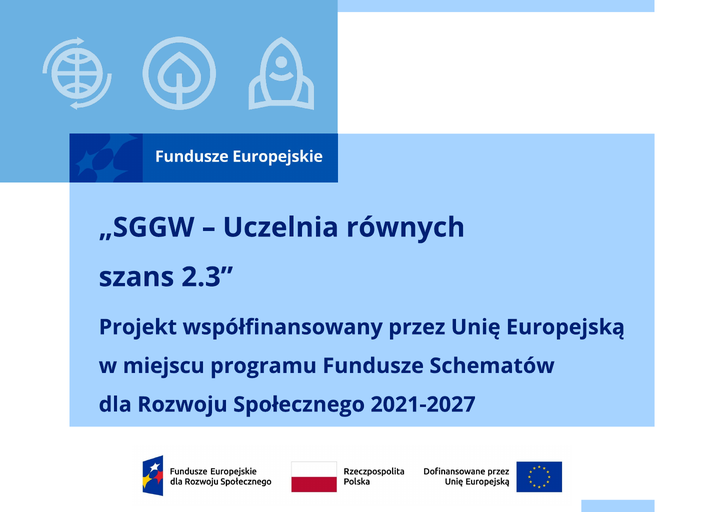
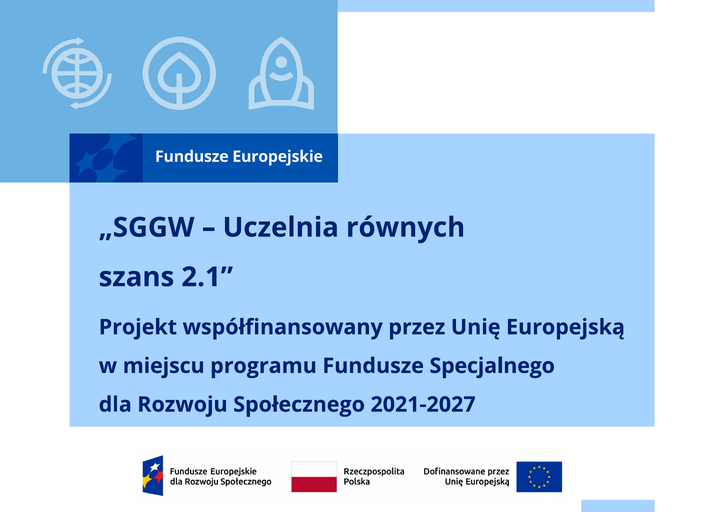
2.3: 2.3 -> 2.1 (207, 277)
Schematów: Schematów -> Specjalnego (492, 366)
